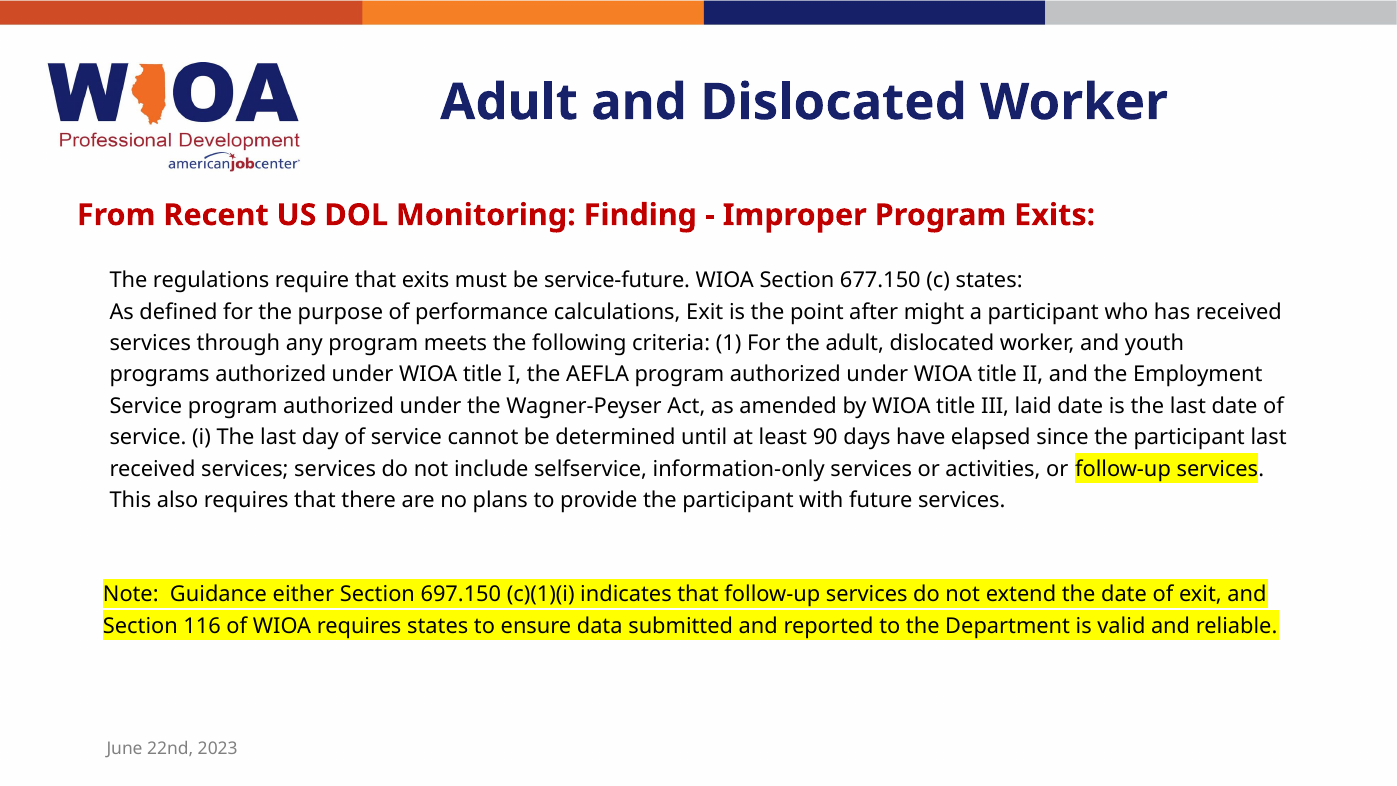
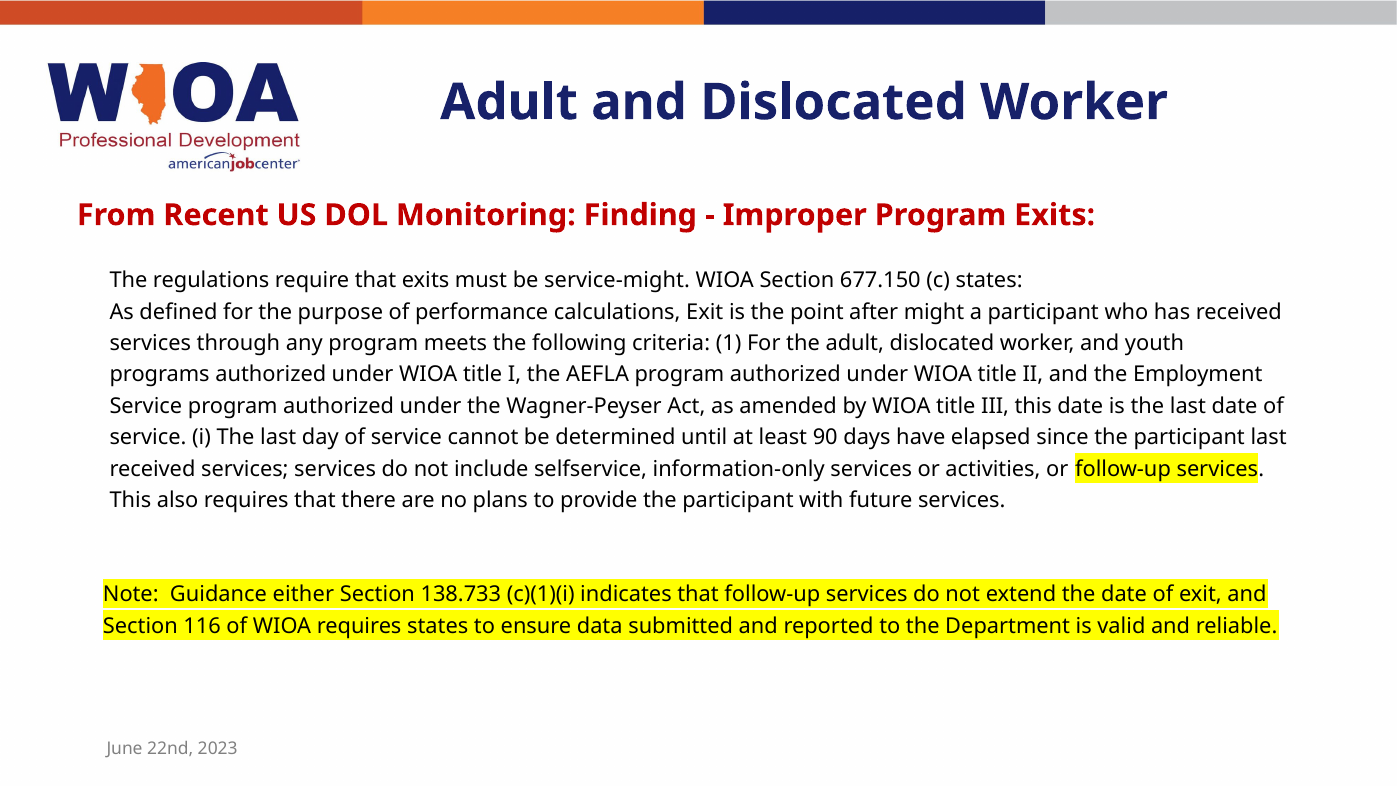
service-future: service-future -> service-might (617, 280)
III laid: laid -> this (1033, 406)
697.150: 697.150 -> 138.733 (461, 595)
